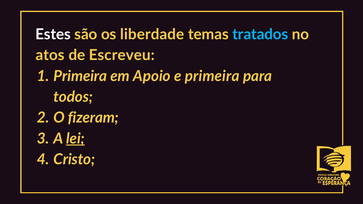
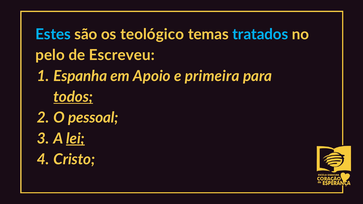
Estes colour: white -> light blue (53, 34)
liberdade: liberdade -> teológico (152, 34)
atos: atos -> pelo (50, 55)
Primeira: Primeira -> Espanha (80, 76)
todos underline: none -> present (73, 97)
fizeram: fizeram -> pessoal (93, 118)
